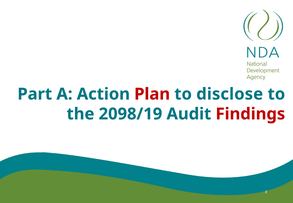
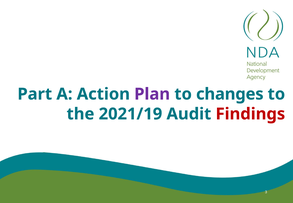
Plan colour: red -> purple (152, 94)
disclose: disclose -> changes (230, 94)
2098/19: 2098/19 -> 2021/19 (130, 114)
